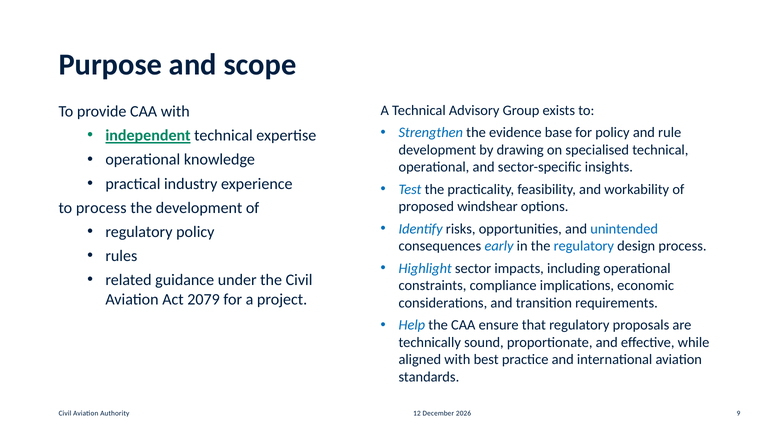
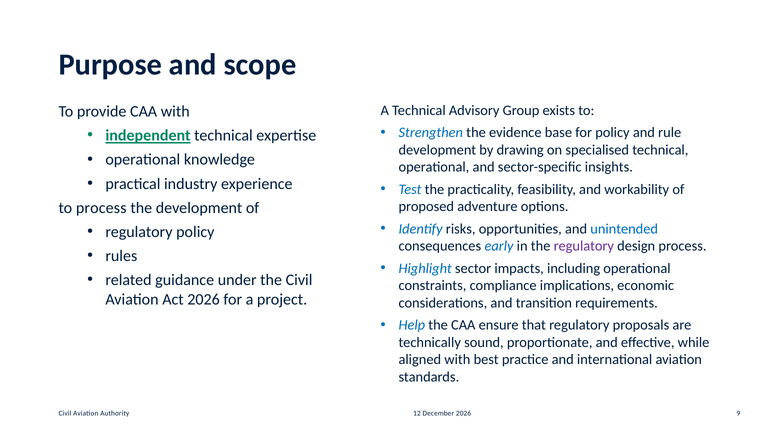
windshear: windshear -> adventure (487, 206)
regulatory colour: blue -> purple (584, 246)
Act 2079: 2079 -> 2026 (204, 299)
